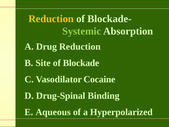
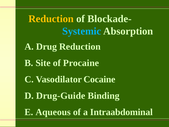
Systemic colour: light green -> light blue (82, 31)
Blockade: Blockade -> Procaine (81, 63)
Drug-Spinal: Drug-Spinal -> Drug-Guide (61, 96)
Hyperpolarized: Hyperpolarized -> Intraabdominal (121, 112)
